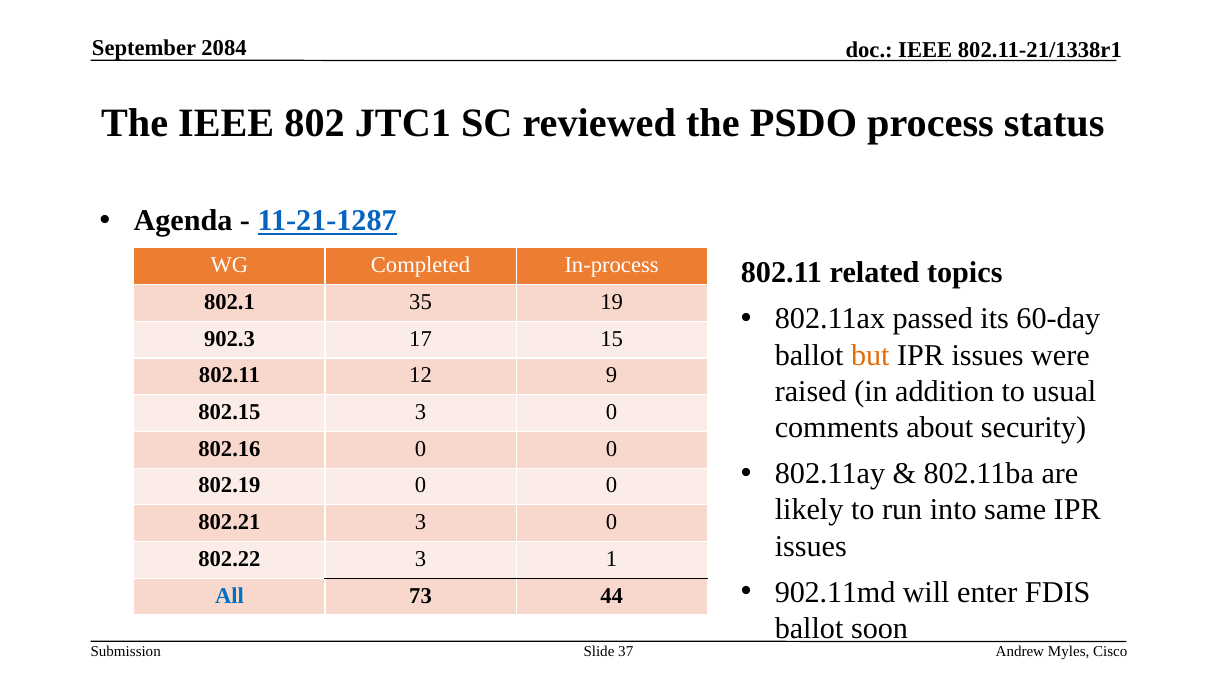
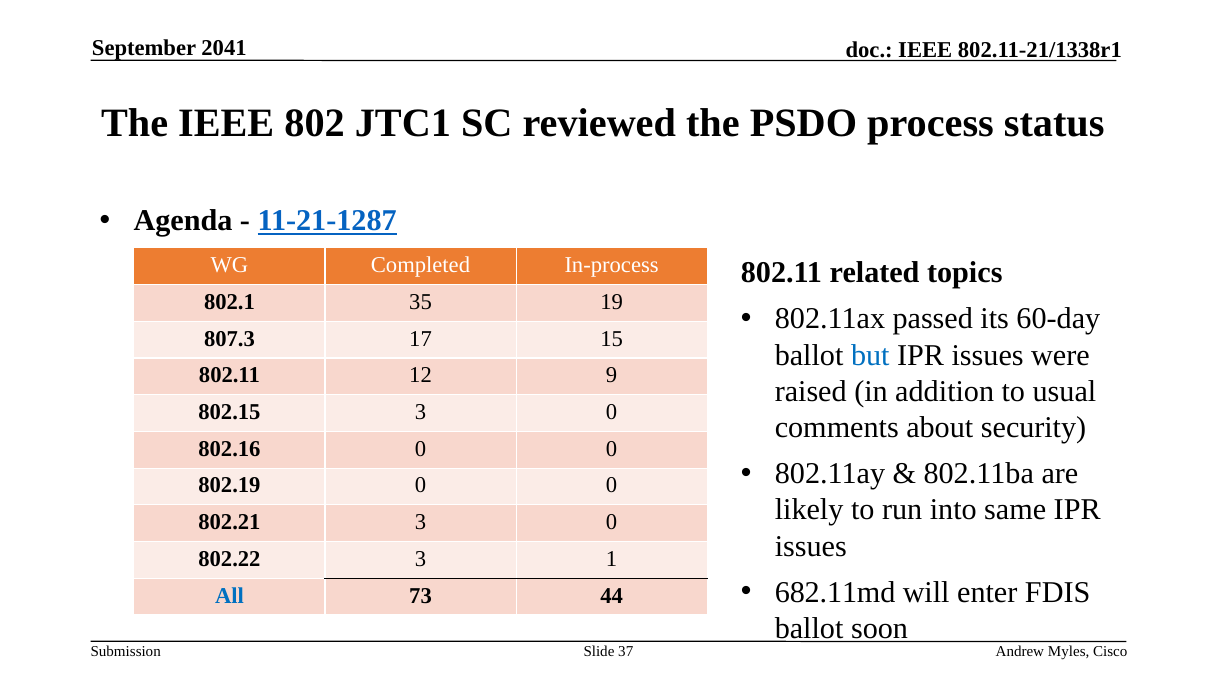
2084: 2084 -> 2041 (224, 48)
902.3: 902.3 -> 807.3 (229, 339)
but colour: orange -> blue (870, 355)
902.11md: 902.11md -> 682.11md (835, 592)
